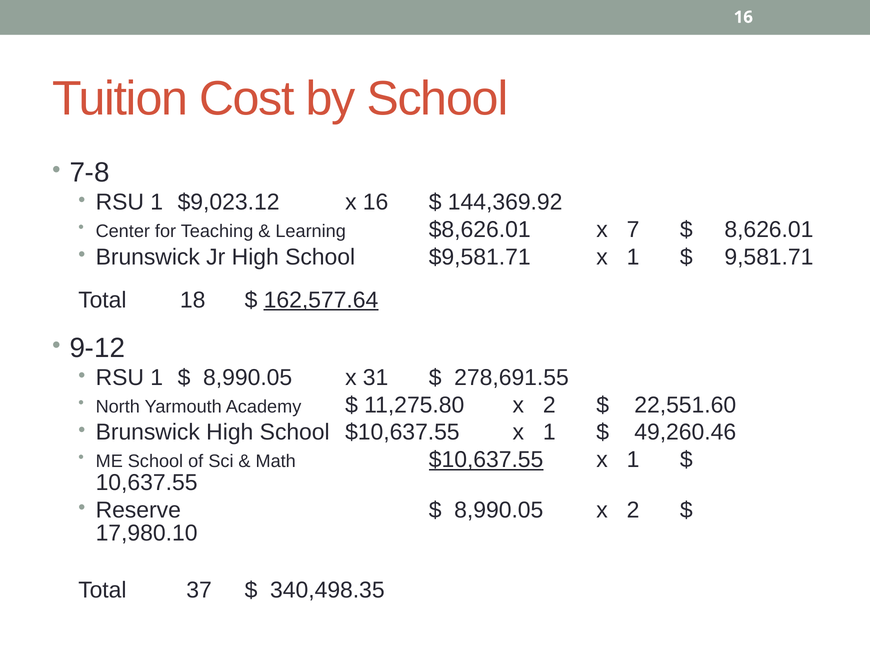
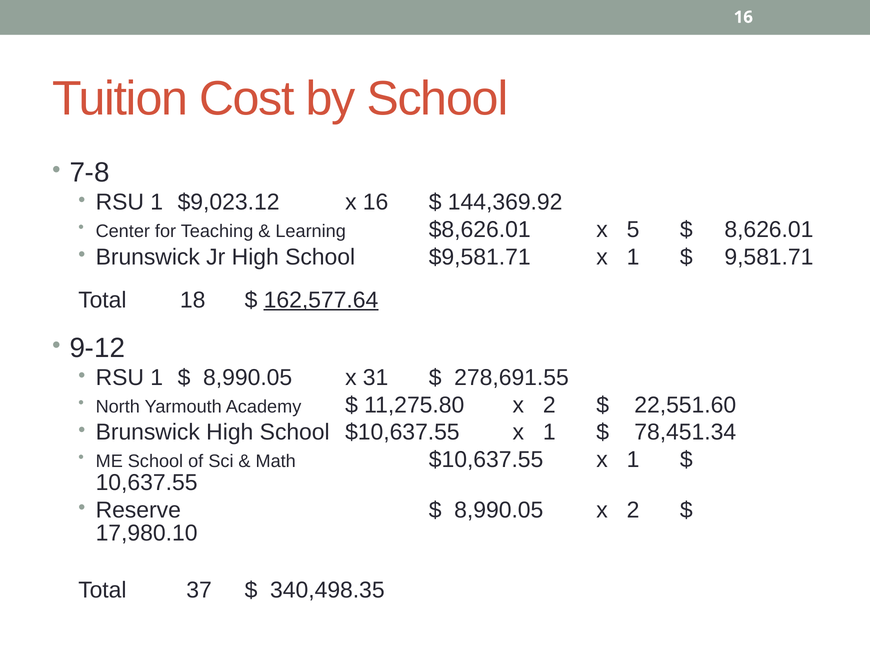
7: 7 -> 5 (633, 229)
49,260.46: 49,260.46 -> 78,451.34 (685, 432)
$10,637.55 underline: present -> none (486, 459)
